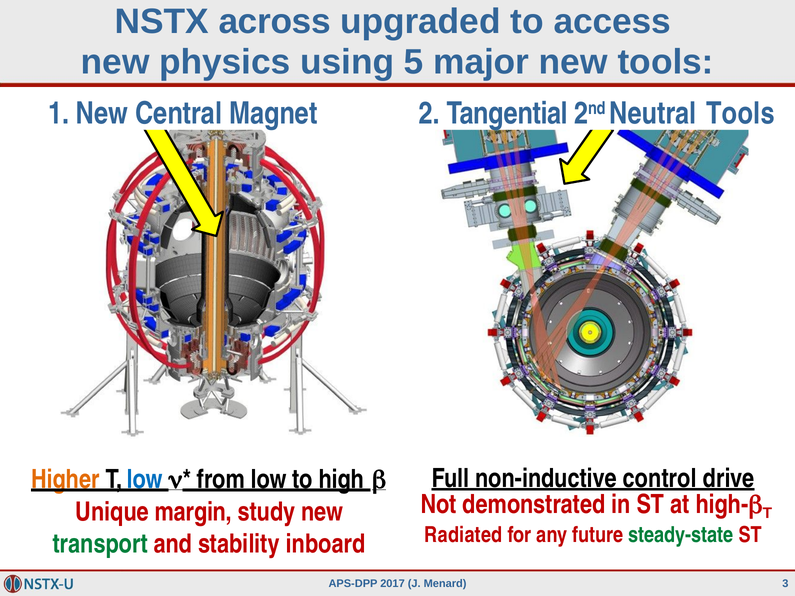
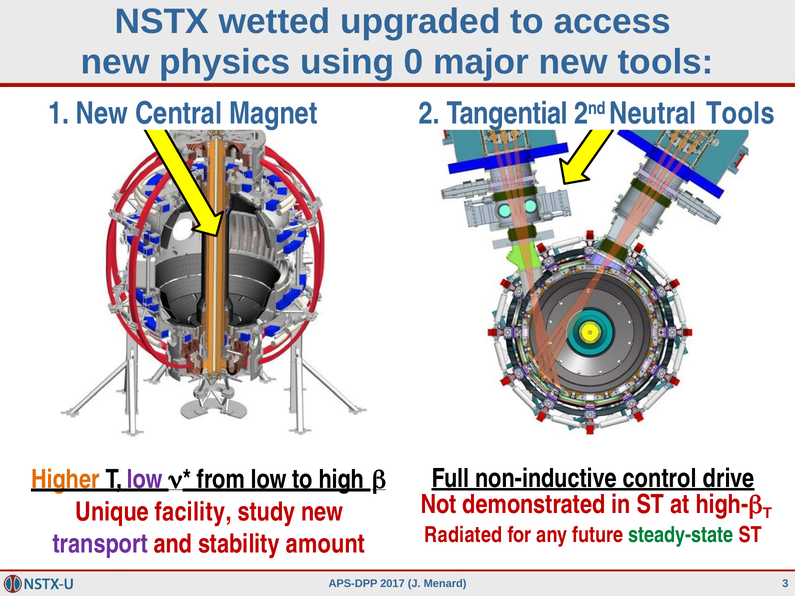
across: across -> wetted (275, 22)
5: 5 -> 0 (414, 62)
low colour: blue -> purple (145, 480)
margin: margin -> facility (193, 512)
transport colour: green -> purple (100, 544)
inboard: inboard -> amount (326, 544)
